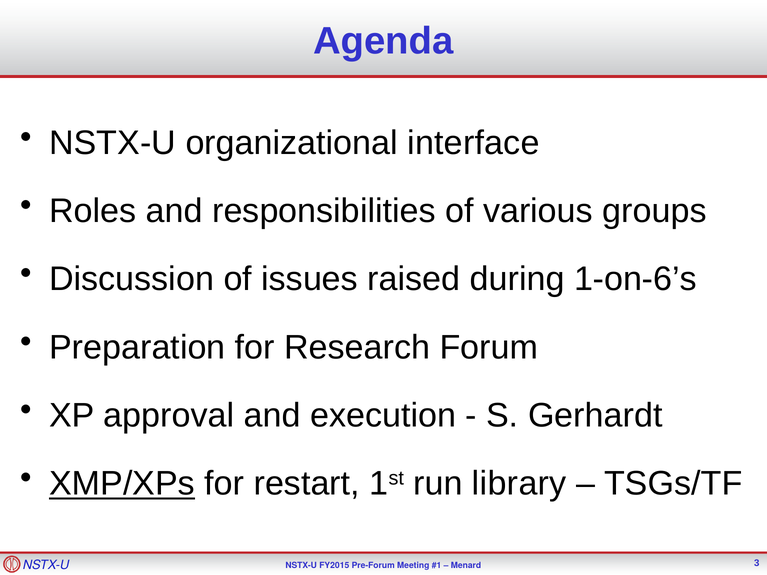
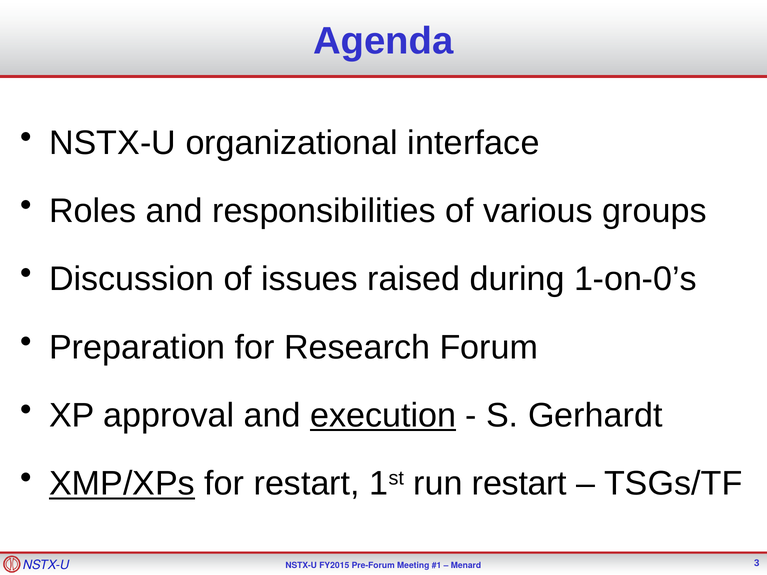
1-on-6’s: 1-on-6’s -> 1-on-0’s (635, 279)
execution underline: none -> present (383, 416)
run library: library -> restart (519, 484)
